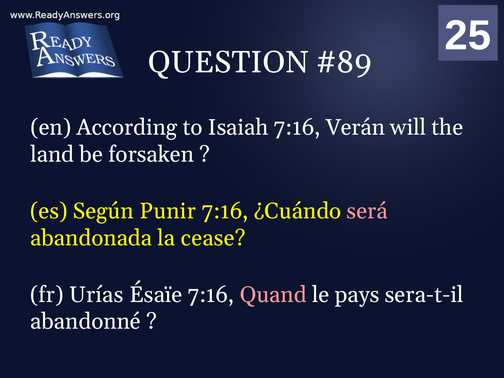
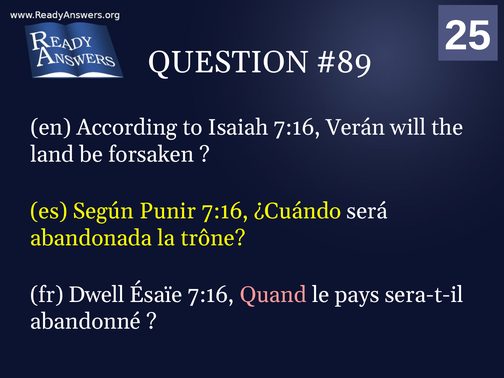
será colour: pink -> white (367, 211)
cease: cease -> trône (213, 238)
Urías: Urías -> Dwell (96, 295)
